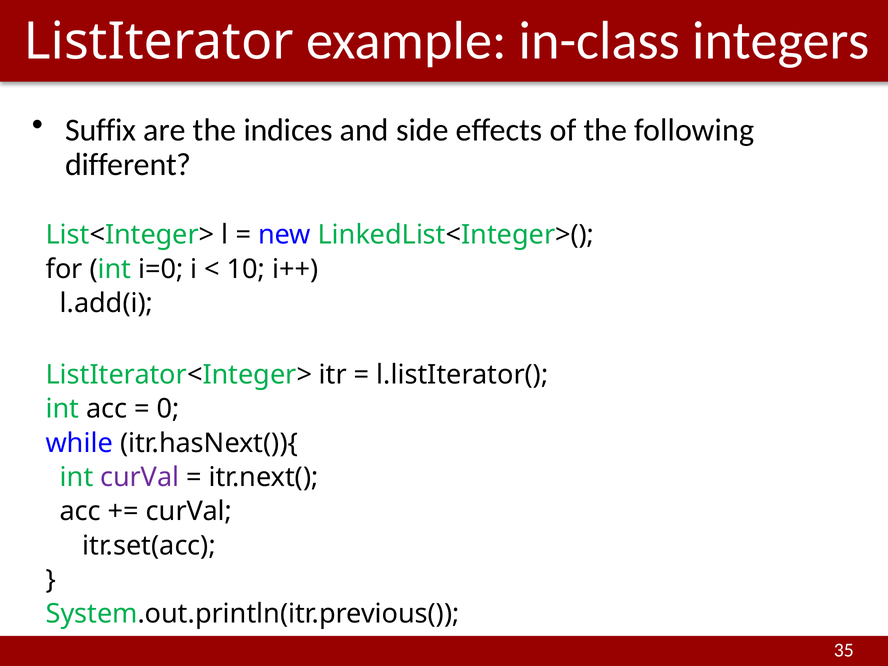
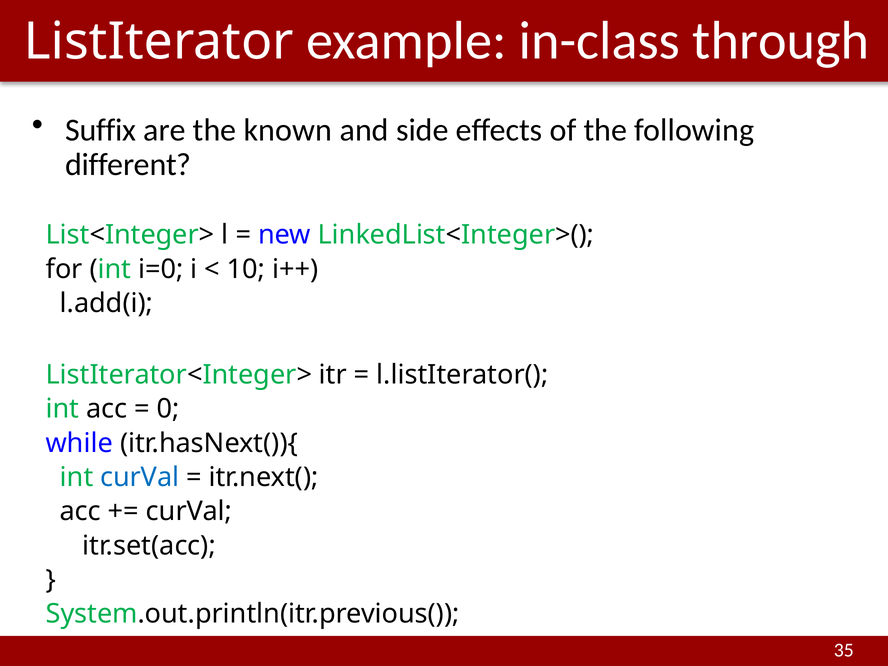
integers: integers -> through (781, 41)
indices: indices -> known (288, 130)
curVal colour: purple -> blue (140, 477)
